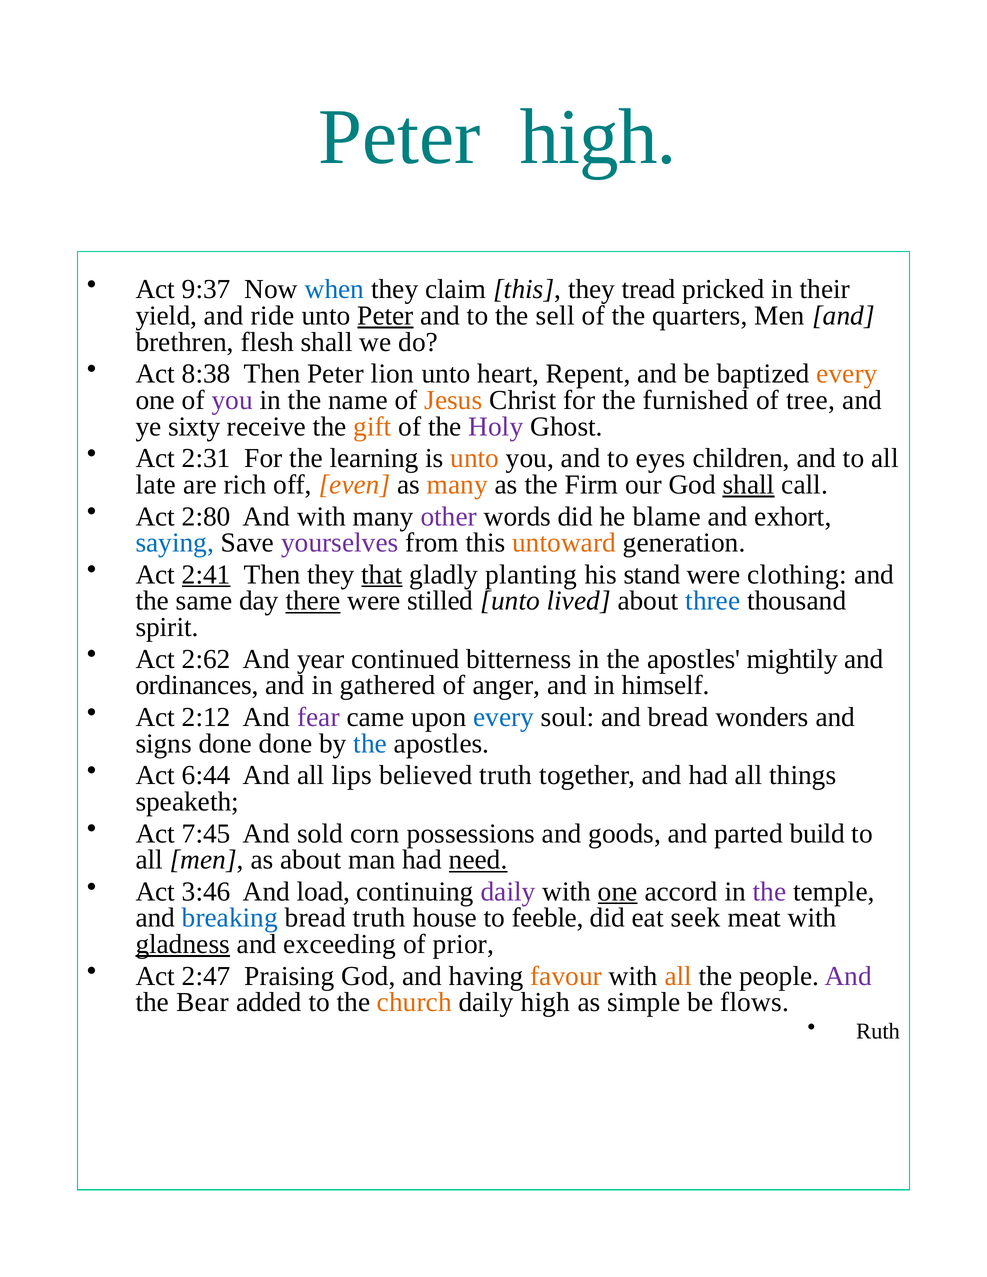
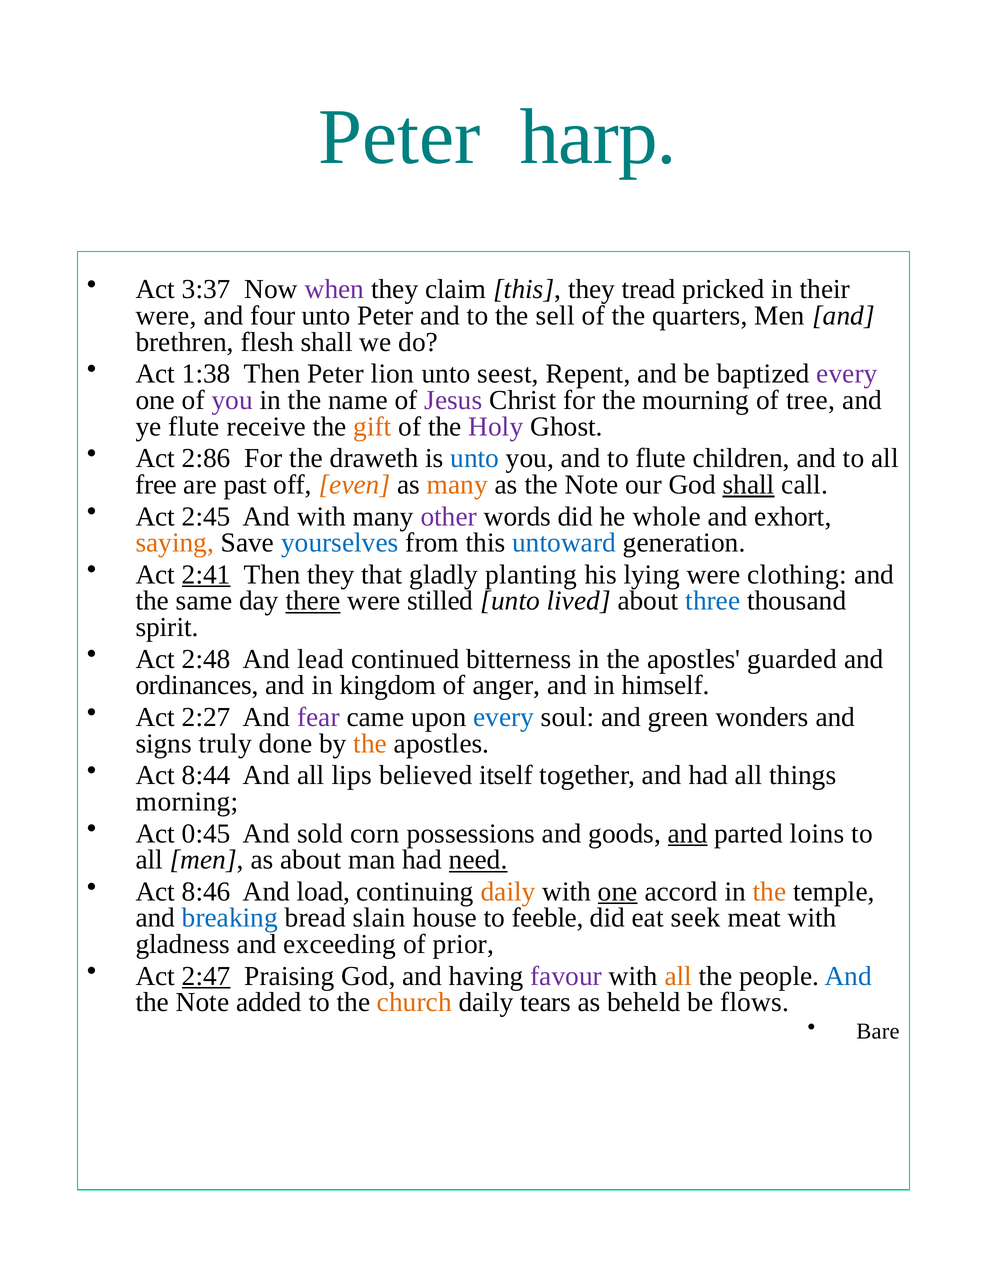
Peter high: high -> harp (598, 137)
9:37: 9:37 -> 3:37 (206, 289)
when colour: blue -> purple (334, 289)
yield: yield -> were (166, 316)
ride: ride -> four (273, 316)
Peter underline: present -> none (385, 316)
8:38: 8:38 -> 1:38 (206, 374)
heart: heart -> seest (508, 374)
every colour: orange -> purple (847, 374)
Jesus colour: orange -> purple (453, 400)
furnished: furnished -> mourning (696, 400)
ye sixty: sixty -> flute (194, 427)
2:31: 2:31 -> 2:86 (206, 458)
learning: learning -> draweth (374, 458)
unto colour: orange -> blue (475, 458)
to eyes: eyes -> flute (661, 458)
late: late -> free (156, 485)
rich: rich -> past (245, 485)
as the Firm: Firm -> Note (592, 485)
2:80: 2:80 -> 2:45 (206, 517)
blame: blame -> whole (667, 517)
saying colour: blue -> orange (175, 543)
yourselves colour: purple -> blue (340, 543)
untoward colour: orange -> blue (564, 543)
that underline: present -> none (382, 575)
stand: stand -> lying (652, 575)
2:62: 2:62 -> 2:48 (206, 659)
year: year -> lead (321, 659)
mightily: mightily -> guarded (792, 659)
gathered: gathered -> kingdom (388, 686)
2:12: 2:12 -> 2:27 (206, 717)
and bread: bread -> green (678, 717)
signs done: done -> truly (225, 744)
the colour: blue -> orange (370, 744)
6:44: 6:44 -> 8:44 (206, 776)
believed truth: truth -> itself (506, 776)
speaketh: speaketh -> morning (187, 802)
7:45: 7:45 -> 0:45 (206, 834)
and underline: none -> present (688, 834)
build: build -> loins (817, 834)
3:46: 3:46 -> 8:46 (206, 892)
daily colour: purple -> orange (508, 892)
the colour: purple -> orange (769, 892)
bread truth: truth -> slain (379, 918)
gladness underline: present -> none (183, 944)
2:47 underline: none -> present (206, 976)
favour colour: orange -> purple (566, 976)
And colour: purple -> blue (848, 976)
Bear: Bear -> Note (202, 1003)
daily high: high -> tears (546, 1003)
simple: simple -> beheld (644, 1003)
Ruth: Ruth -> Bare (878, 1031)
